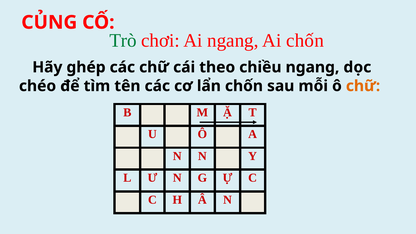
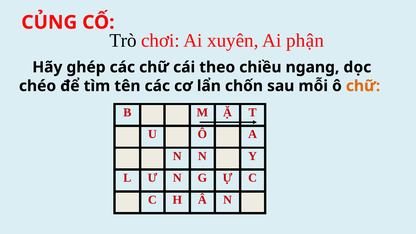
Trò colour: green -> black (123, 40)
Ai ngang: ngang -> xuyên (233, 40)
Ai chốn: chốn -> phận (305, 40)
